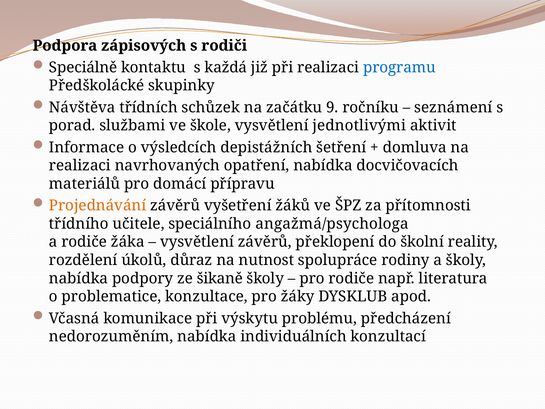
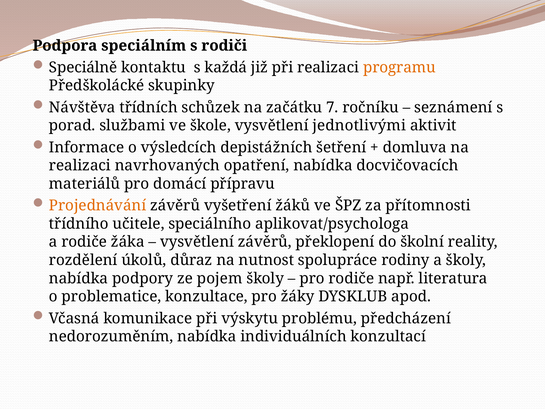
zápisových: zápisových -> speciálním (144, 46)
programu colour: blue -> orange (399, 67)
9: 9 -> 7 (332, 107)
angažmá/psychologa: angažmá/psychologa -> aplikovat/psychologa (332, 224)
šikaně: šikaně -> pojem (220, 278)
